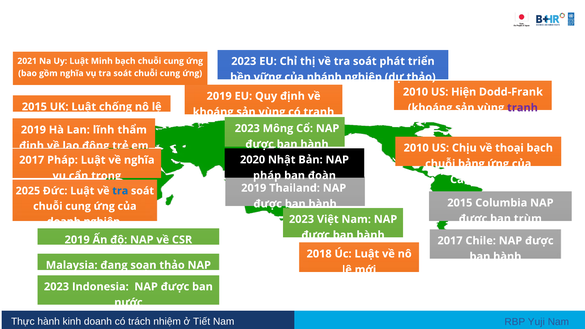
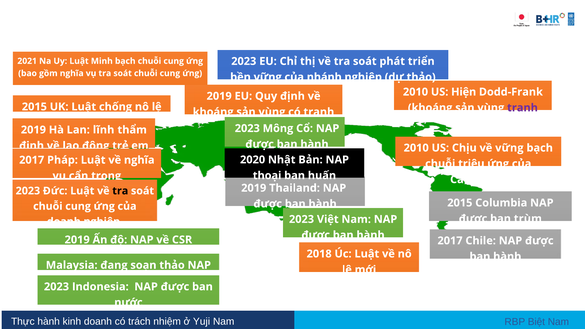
về thoại: thoại -> vững (509, 148)
bảng: bảng -> triệu (471, 164)
pháp: pháp -> thoại (267, 176)
đoàn: đoàn -> huấn (322, 176)
2025: 2025 -> 2023 (28, 191)
tra colour: blue -> black (120, 191)
Tiết: Tiết -> Yuji (202, 322)
Yuji: Yuji -> Biệt (536, 322)
